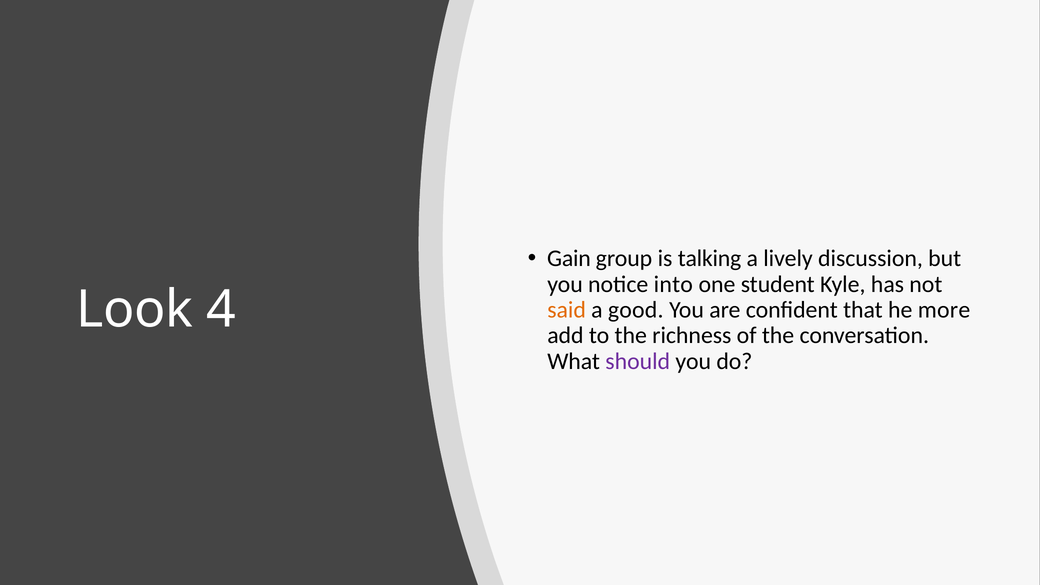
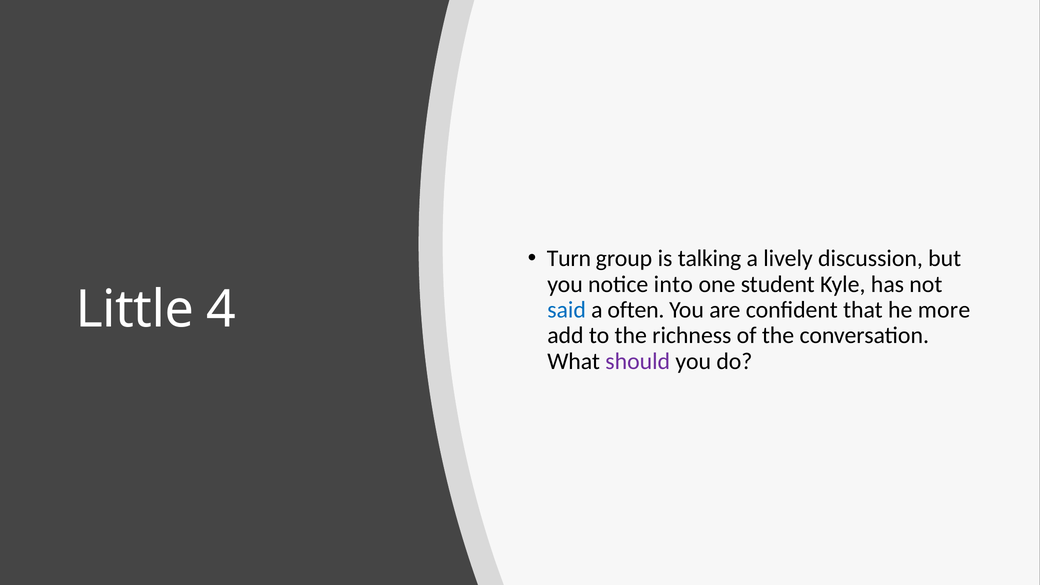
Gain: Gain -> Turn (569, 258)
Look: Look -> Little (135, 310)
said colour: orange -> blue (567, 310)
good: good -> often (636, 310)
